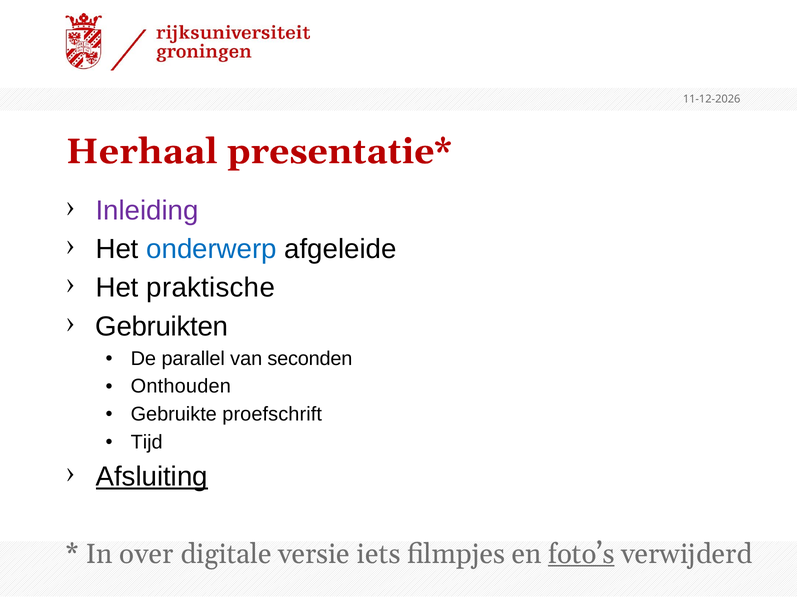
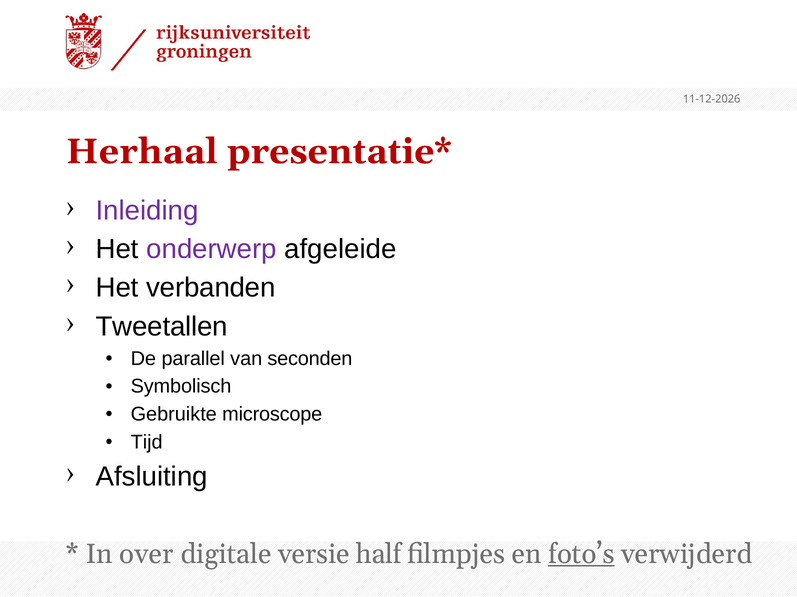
onderwerp colour: blue -> purple (212, 249)
praktische: praktische -> verbanden (211, 288)
Gebruikten: Gebruikten -> Tweetallen (162, 327)
Onthouden: Onthouden -> Symbolisch (181, 387)
proefschrift: proefschrift -> microscope (272, 415)
Afsluiting underline: present -> none (152, 477)
iets: iets -> half (379, 555)
